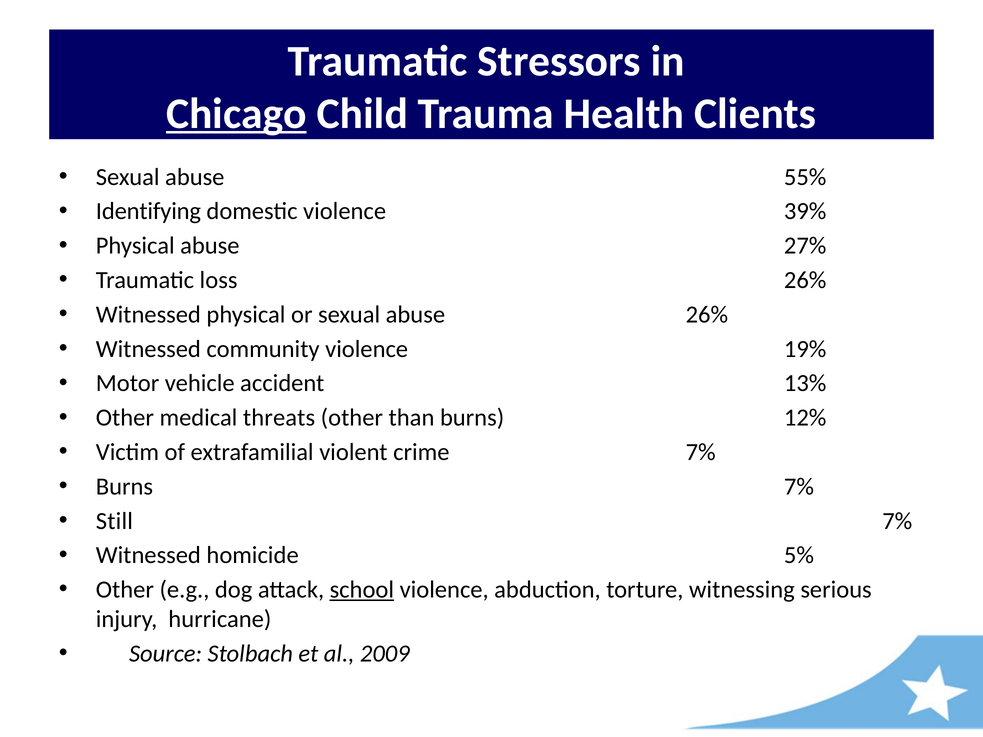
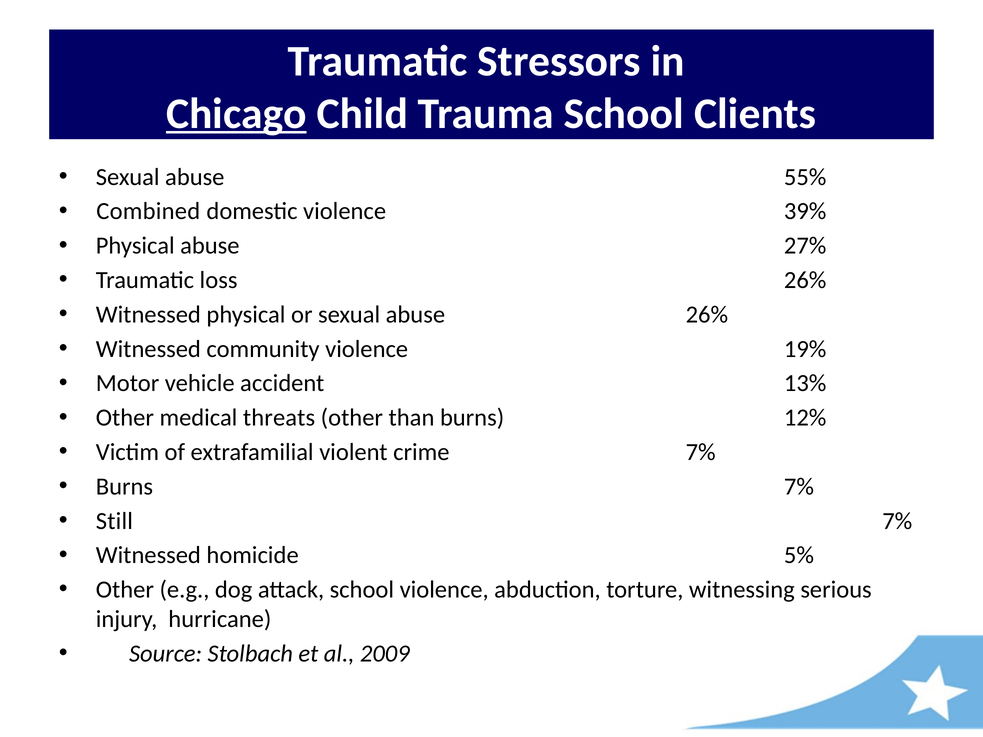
Trauma Health: Health -> School (624, 114)
Identifying: Identifying -> Combined (148, 211)
school underline: present -> none (362, 590)
